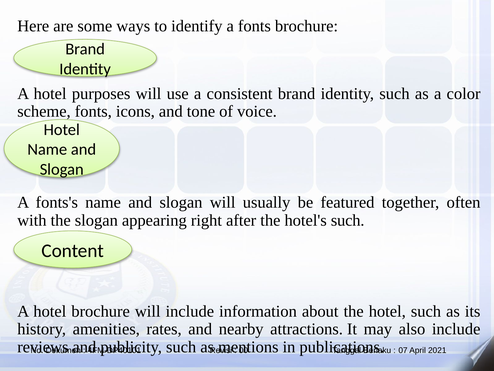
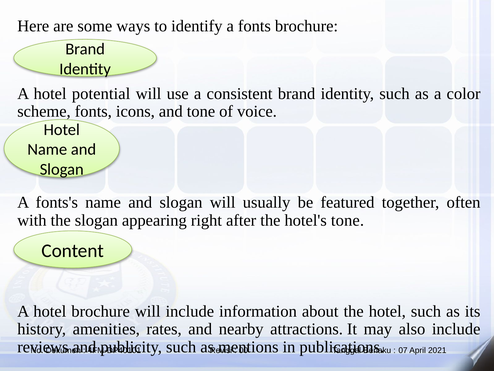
purposes: purposes -> potential (101, 94)
hotel's such: such -> tone (348, 220)
